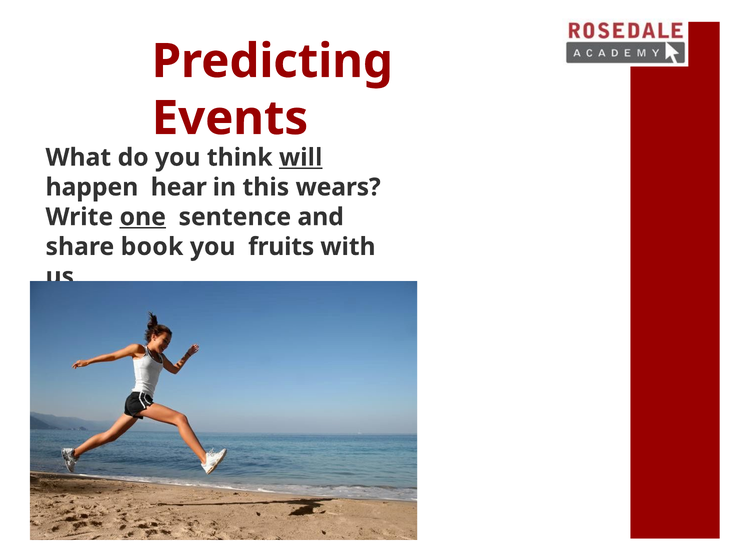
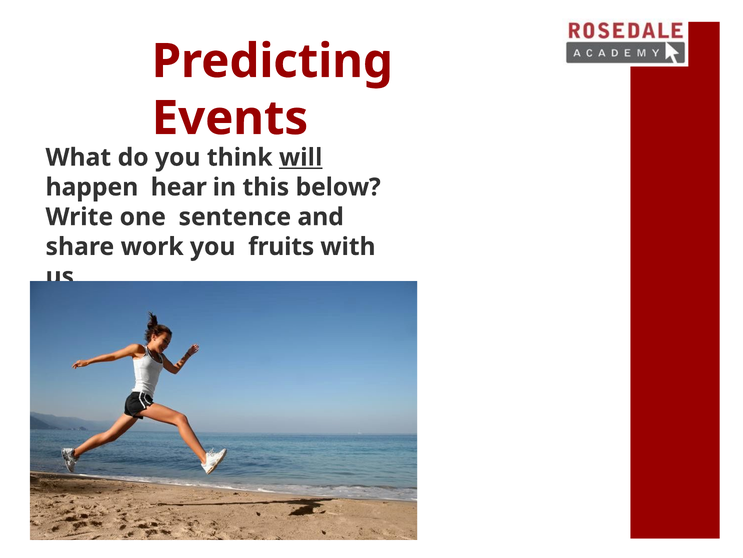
wears: wears -> below (338, 187)
one underline: present -> none (143, 217)
book: book -> work (152, 246)
